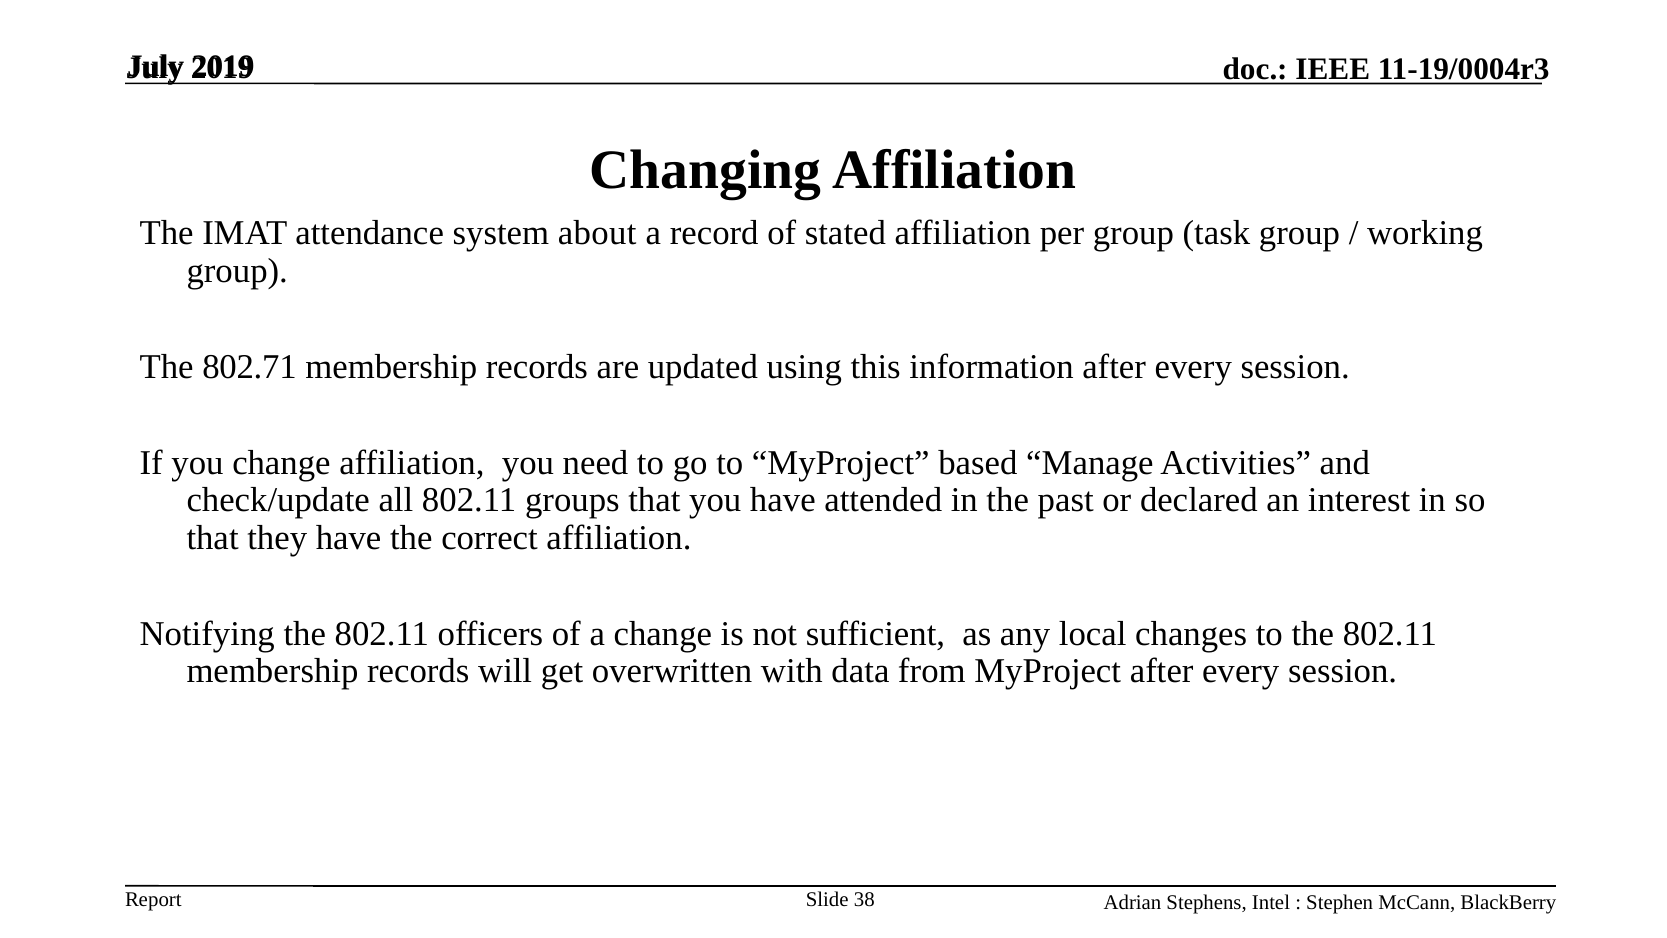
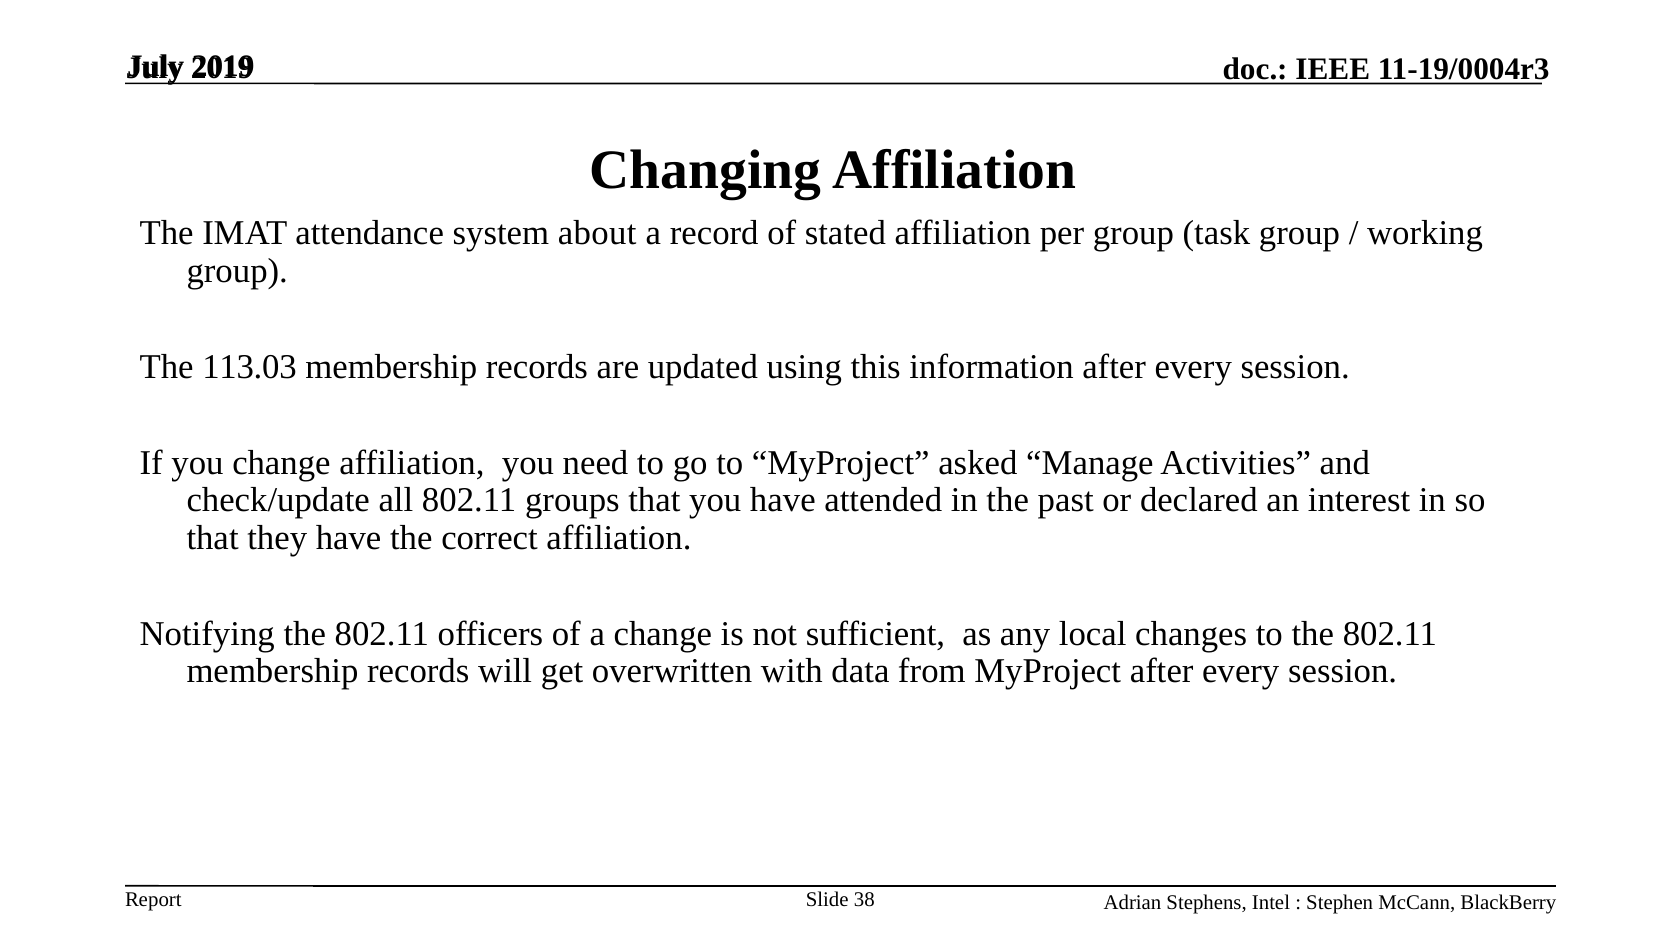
802.71: 802.71 -> 113.03 (249, 367)
based: based -> asked (978, 462)
